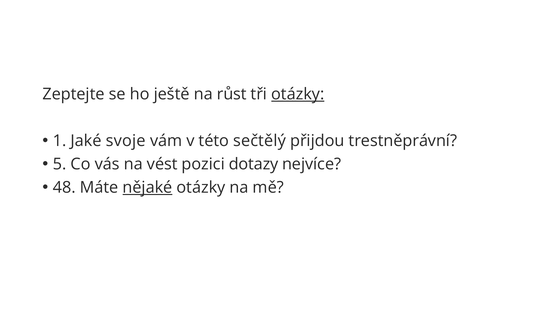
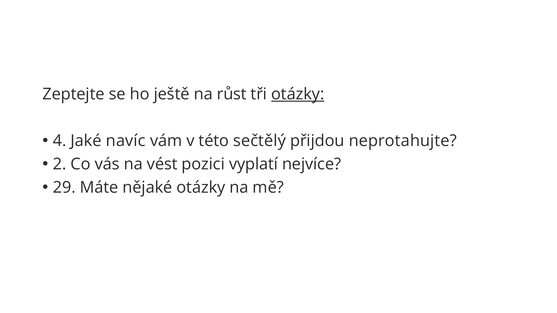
1: 1 -> 4 (60, 141)
svoje: svoje -> navíc (126, 141)
trestněprávní: trestněprávní -> neprotahujte (403, 141)
5: 5 -> 2 (60, 164)
dotazy: dotazy -> vyplatí (253, 164)
48: 48 -> 29 (64, 188)
nějaké underline: present -> none (147, 188)
